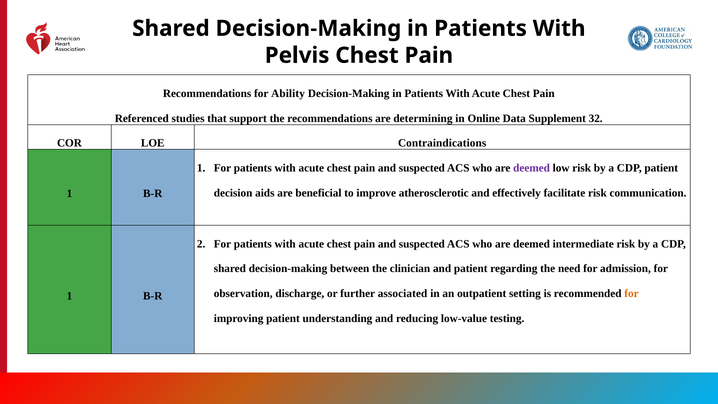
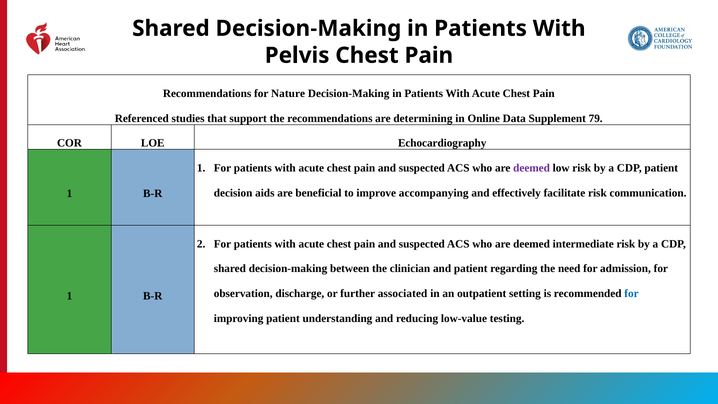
Ability: Ability -> Nature (288, 94)
32: 32 -> 79 (596, 118)
Contraindications: Contraindications -> Echocardiography (442, 143)
atherosclerotic: atherosclerotic -> accompanying (434, 193)
for colour: orange -> blue (631, 293)
